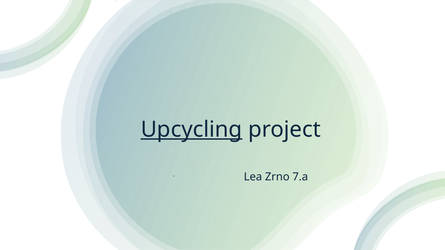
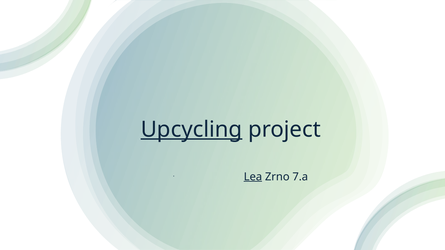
Lea underline: none -> present (253, 177)
